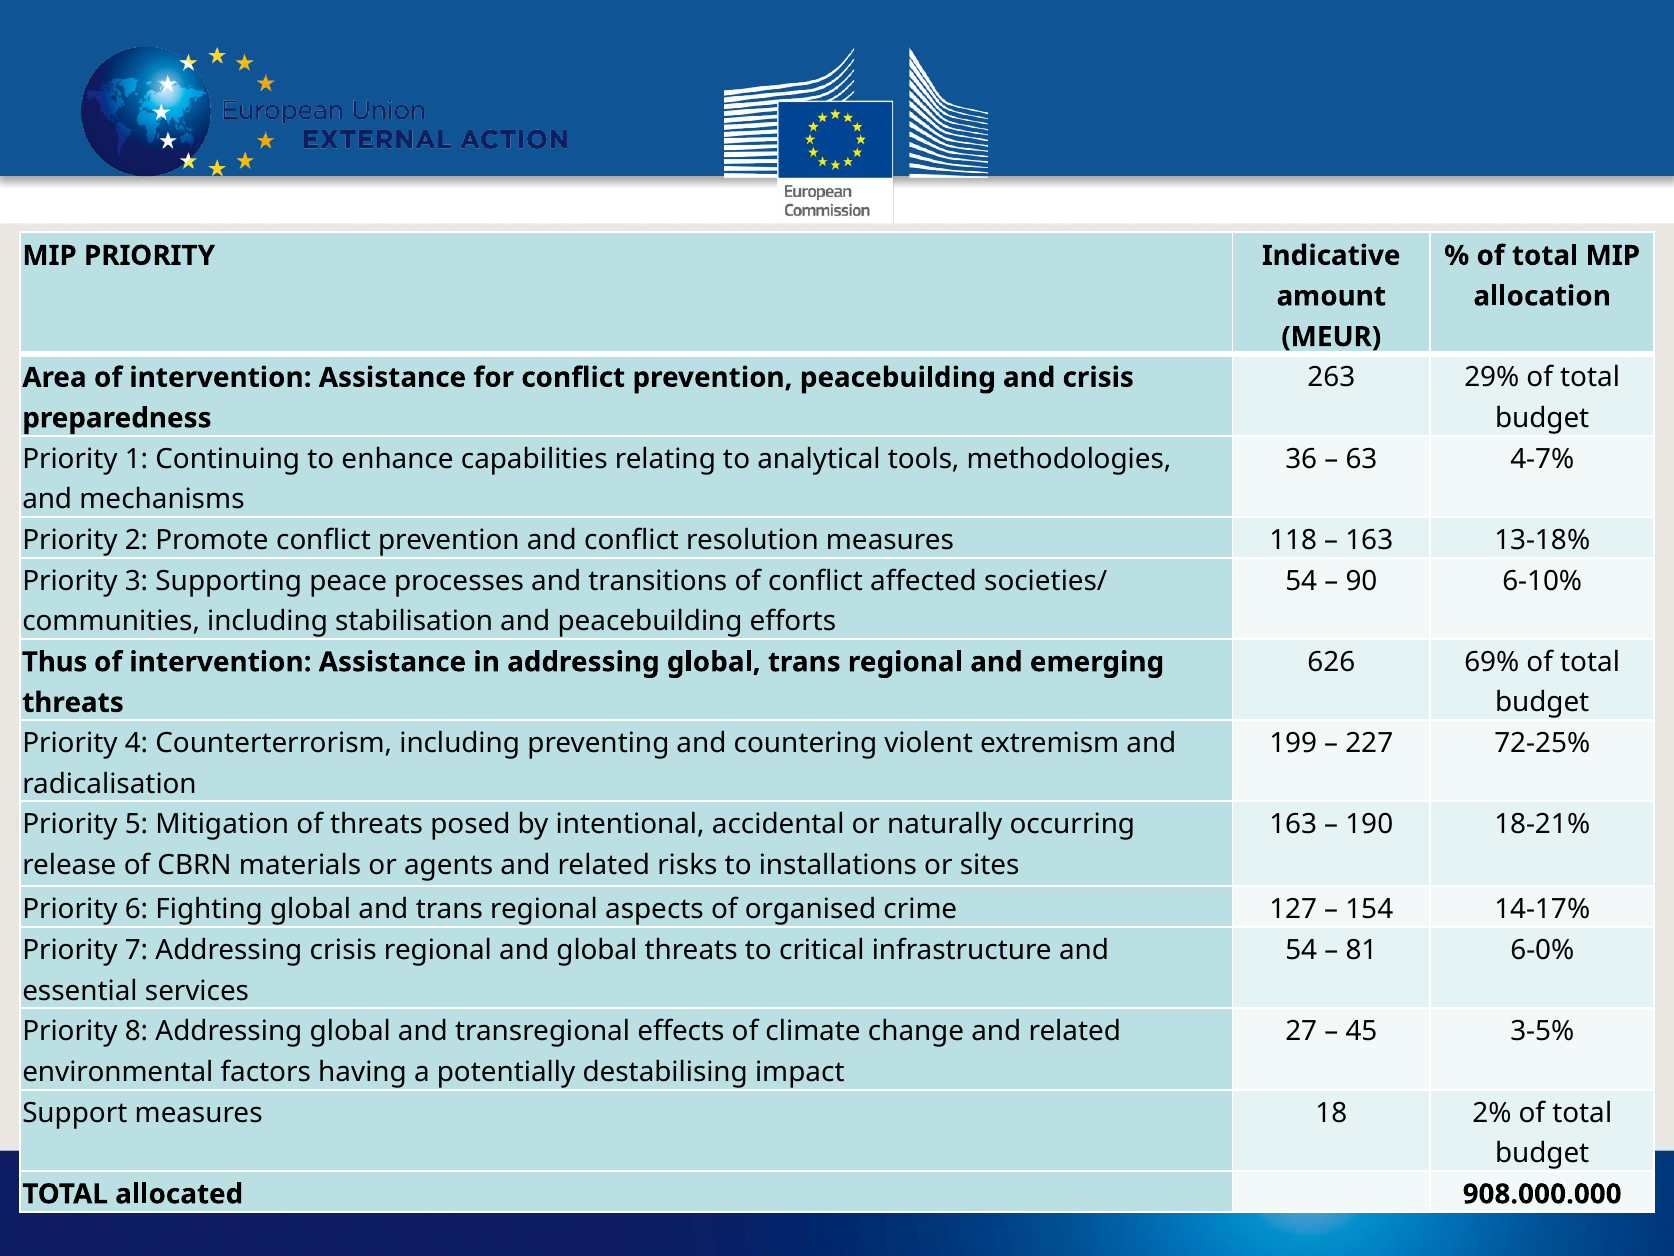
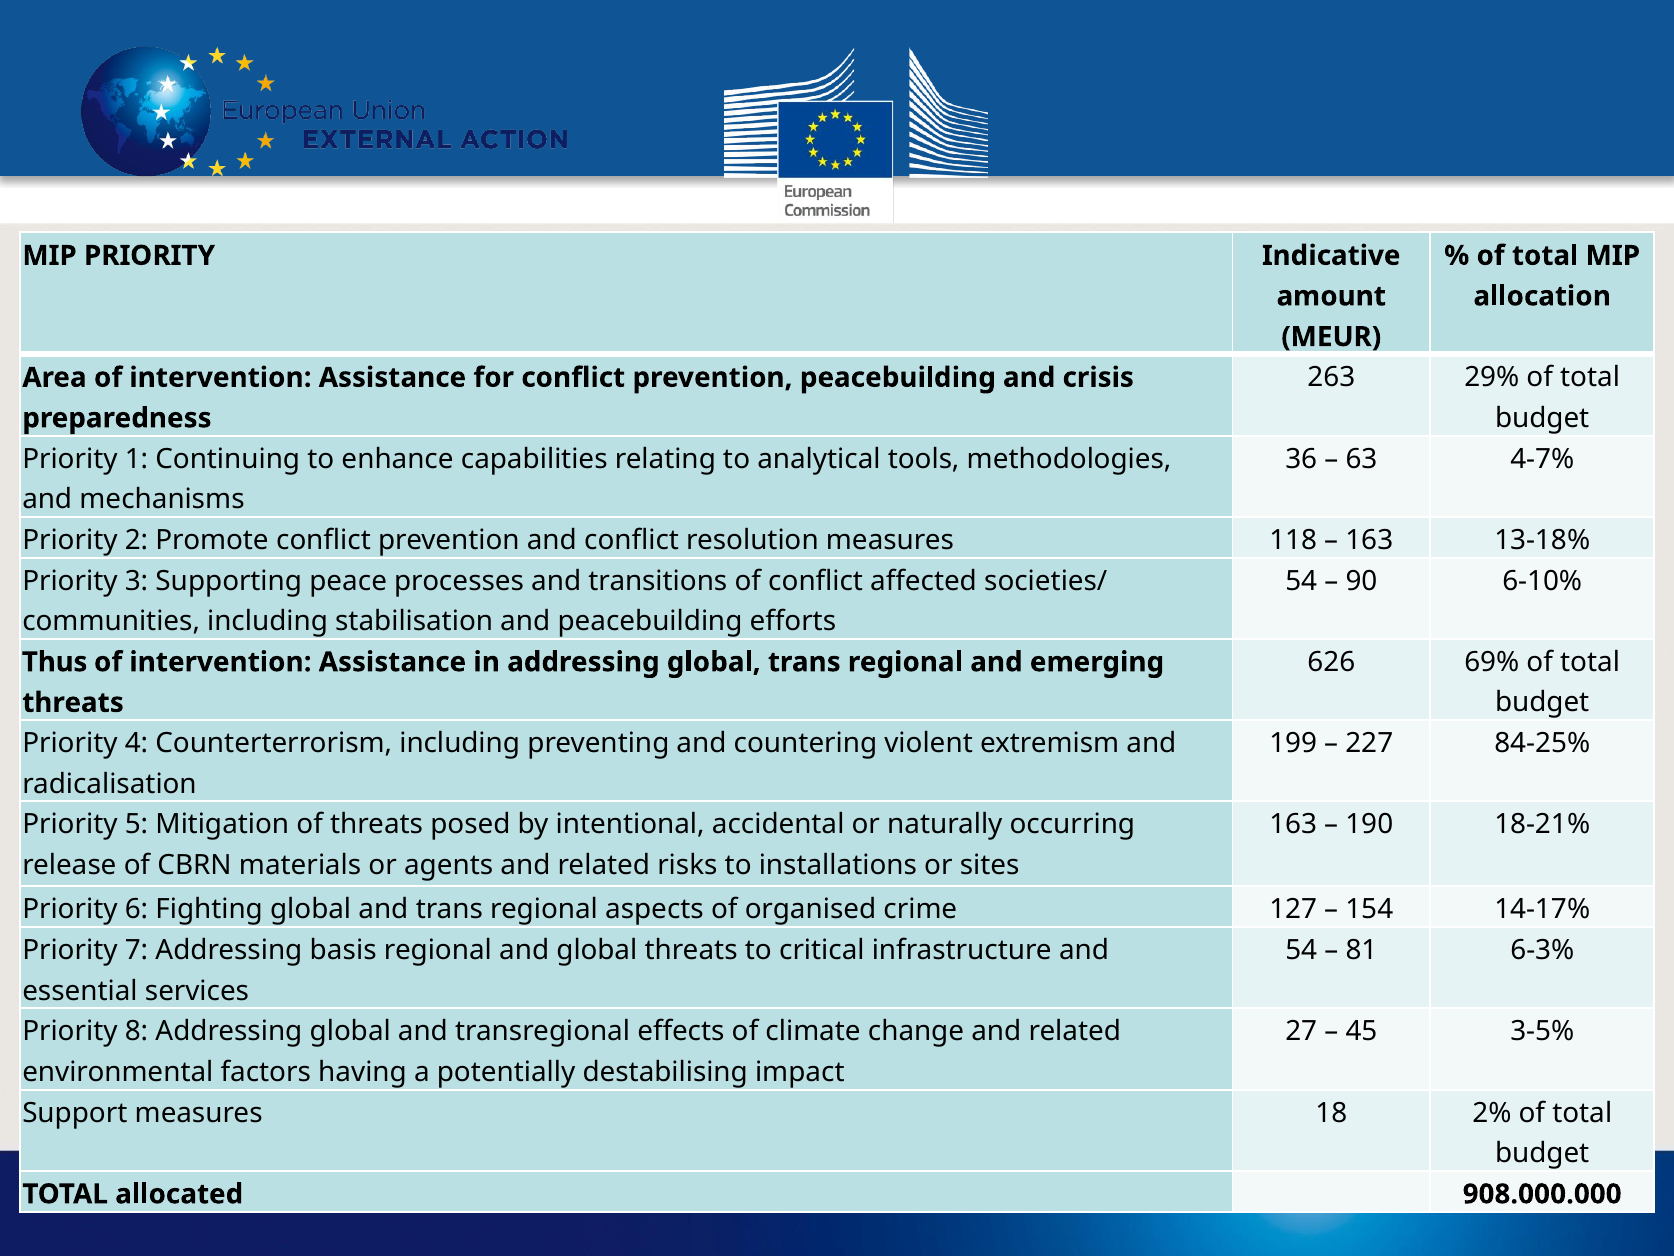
72-25%: 72-25% -> 84-25% (1542, 743)
Addressing crisis: crisis -> basis (343, 950)
6-0%: 6-0% -> 6-3% (1542, 950)
